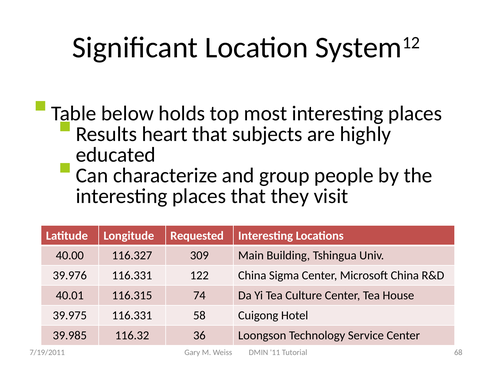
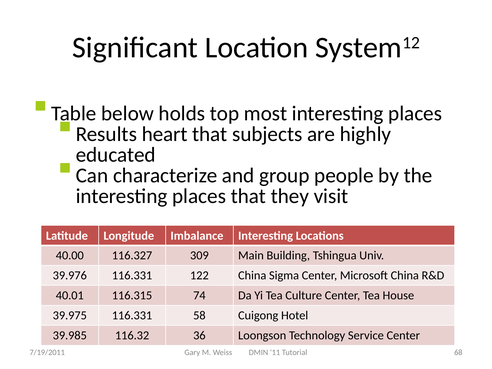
Requested: Requested -> Imbalance (197, 236)
